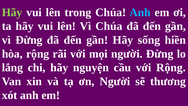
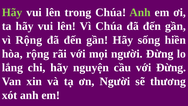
Anh colour: light blue -> light green (140, 12)
vì Đừng: Đừng -> Rộng (29, 40)
với Rộng: Rộng -> Đừng (171, 67)
